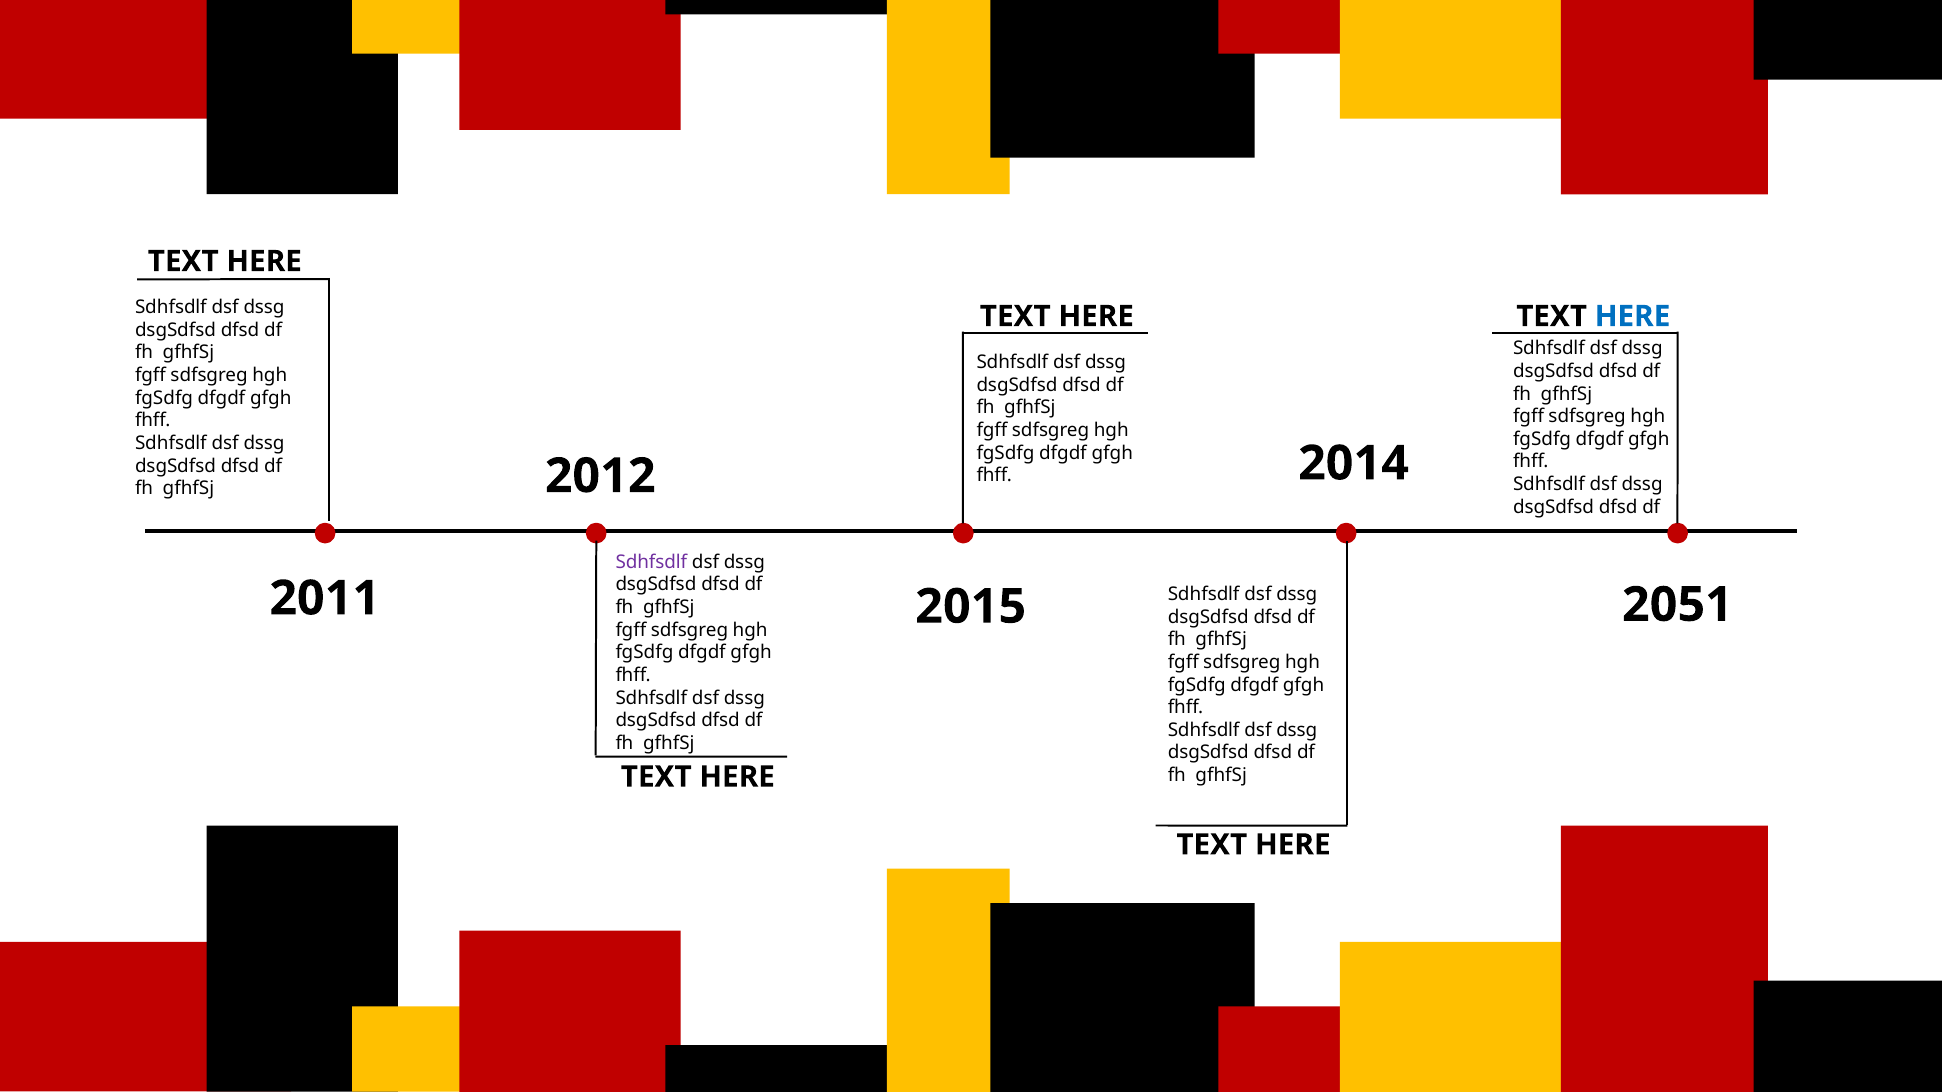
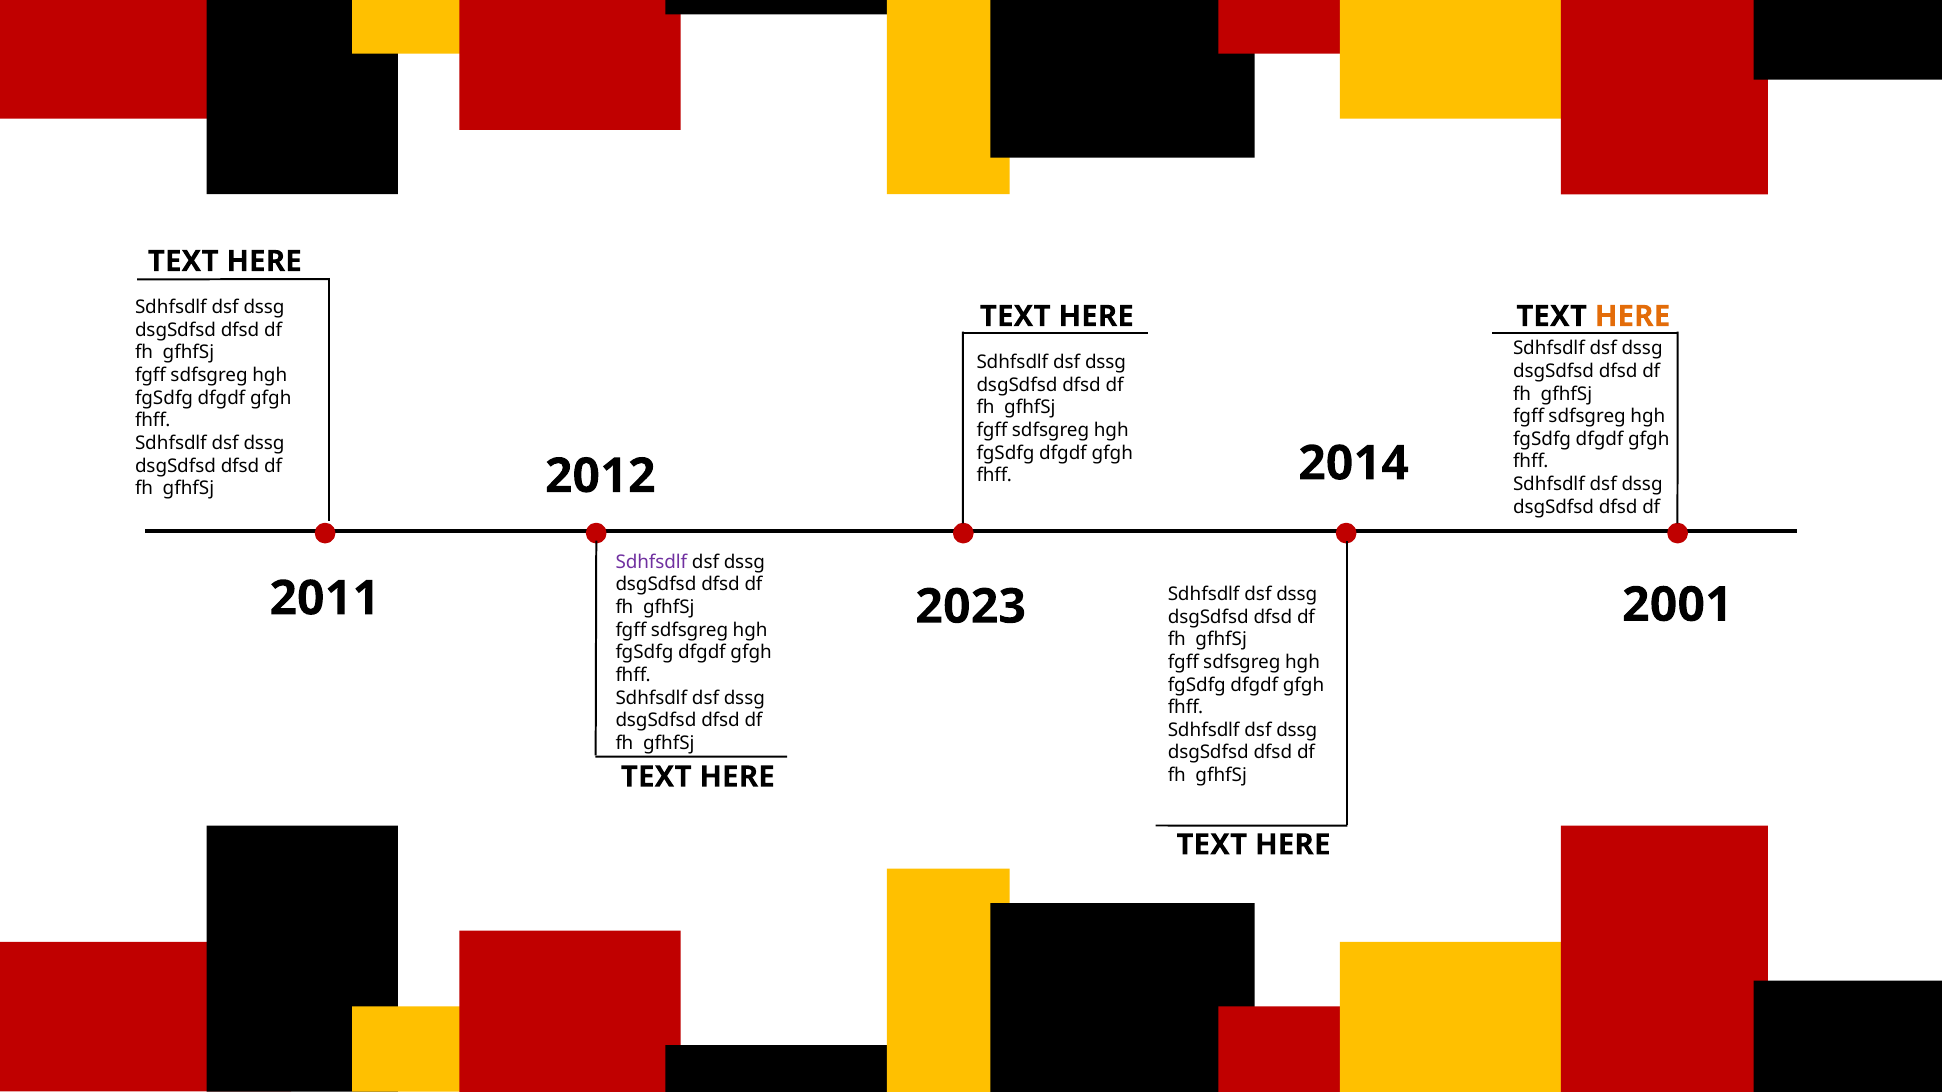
HERE colour: blue -> orange (1633, 316)
2051: 2051 -> 2001 (1677, 605)
2015: 2015 -> 2023 (971, 607)
